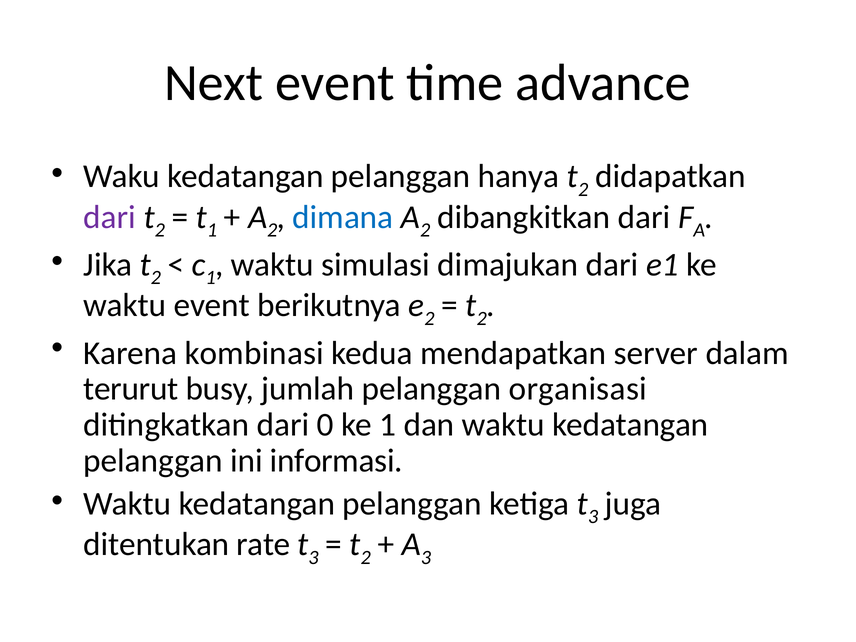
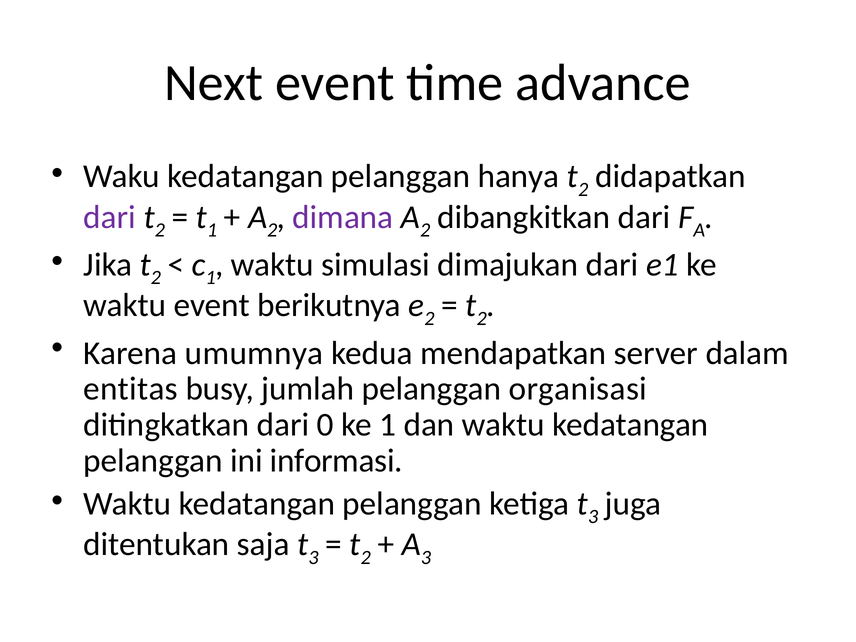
dimana colour: blue -> purple (343, 217)
kombinasi: kombinasi -> umumnya (254, 353)
terurut: terurut -> entitas (131, 389)
rate: rate -> saja (263, 544)
